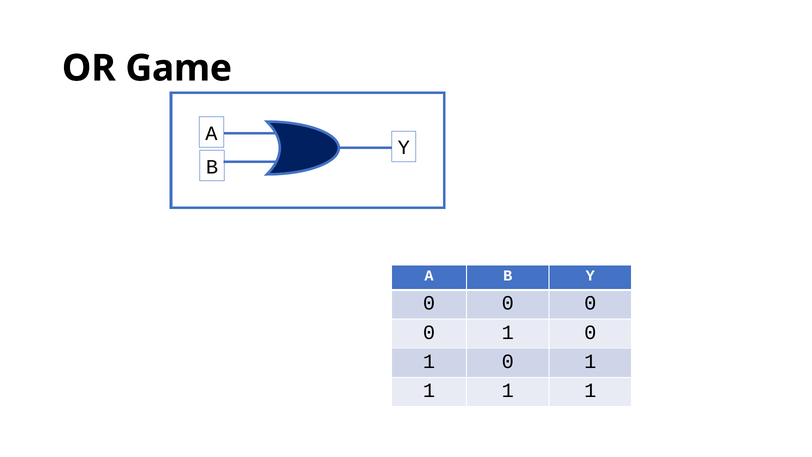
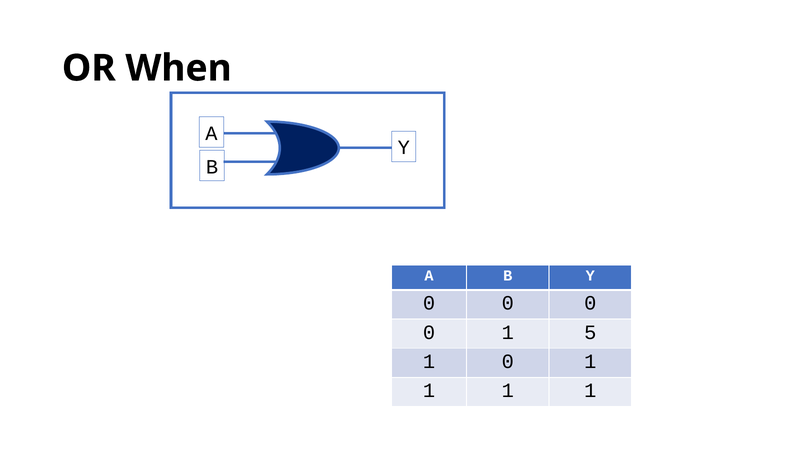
Game: Game -> When (179, 68)
0: 0 -> 5 (590, 332)
